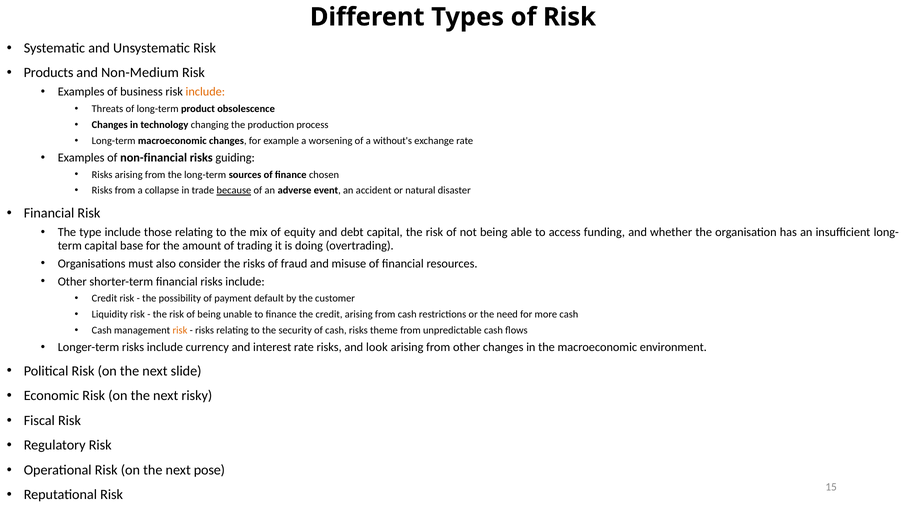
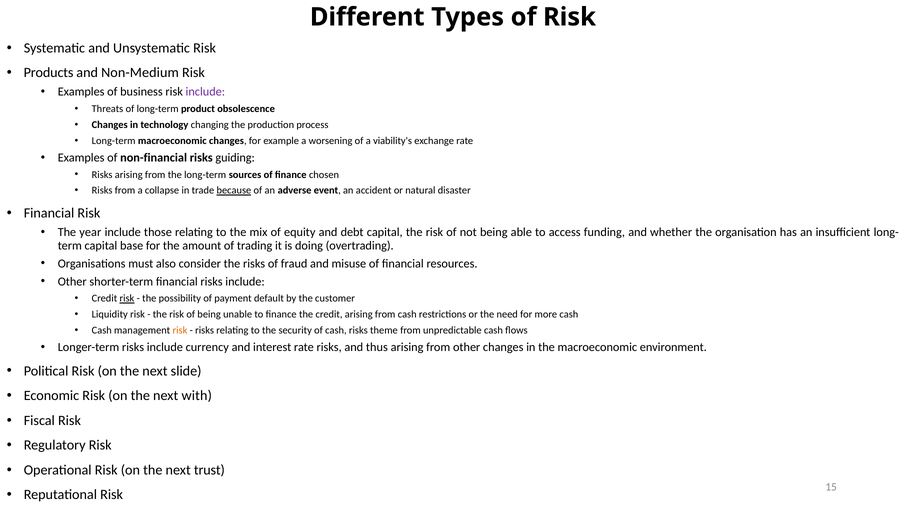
include colour: orange -> purple (205, 92)
without's: without's -> viability's (393, 141)
type: type -> year (90, 232)
risk underline: none -> present (127, 298)
look: look -> thus (377, 347)
risky: risky -> with (197, 395)
pose: pose -> trust (209, 470)
